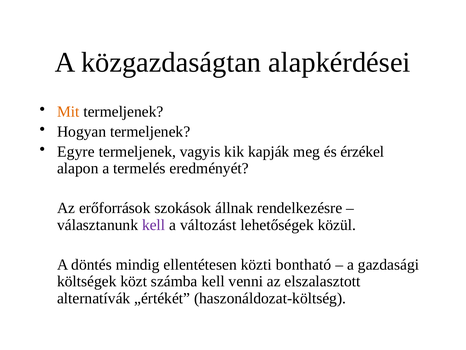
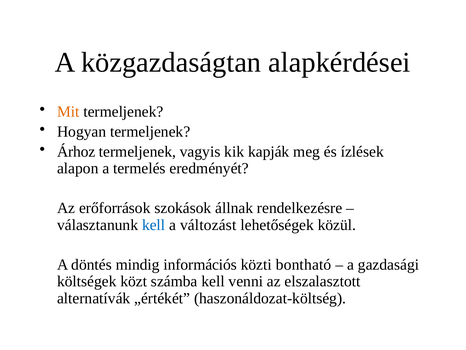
Egyre: Egyre -> Árhoz (76, 151)
érzékel: érzékel -> ízlések (362, 151)
kell colour: purple -> blue (154, 225)
ellentétesen: ellentétesen -> információs (200, 264)
